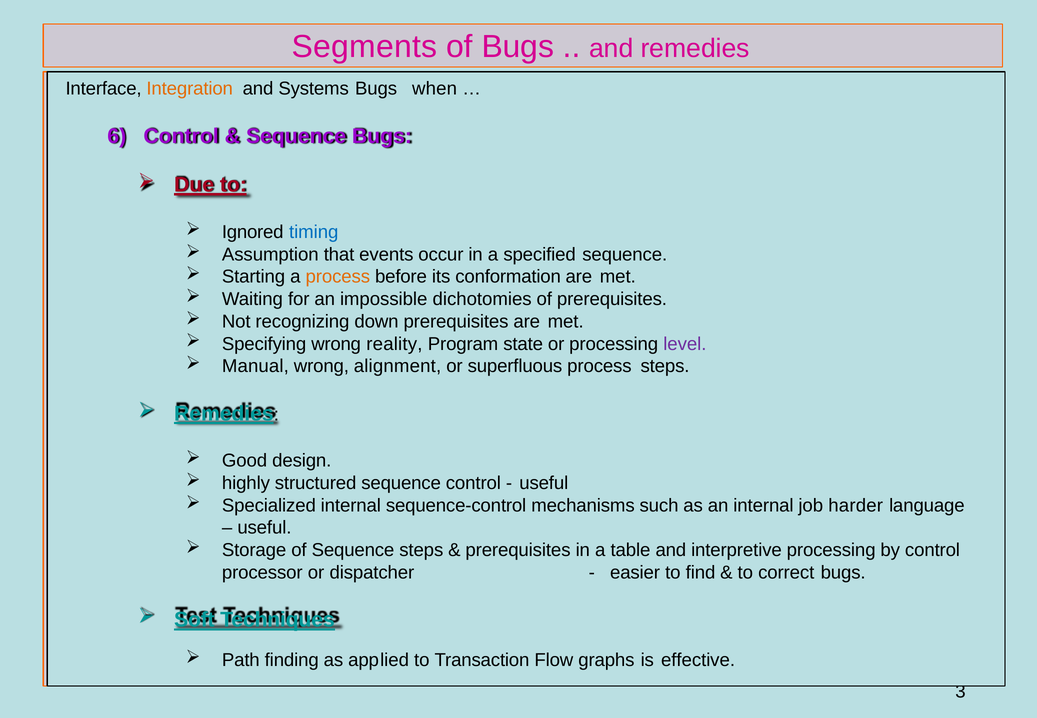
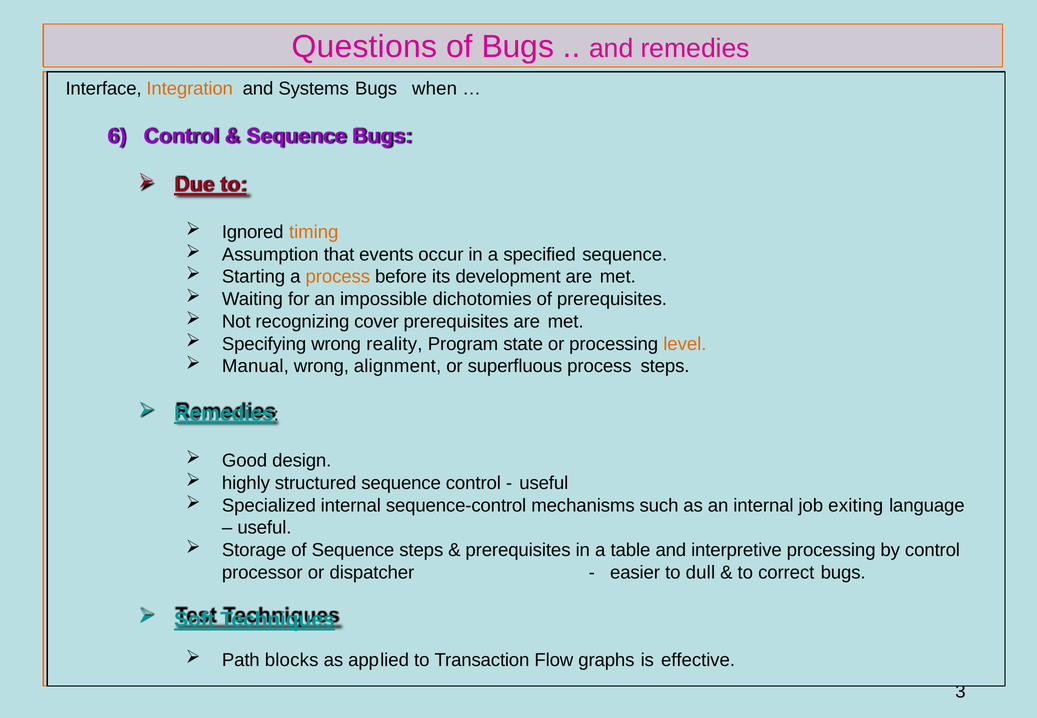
Segments: Segments -> Questions (364, 47)
timing colour: blue -> orange (314, 232)
conformation: conformation -> development (508, 277)
down: down -> cover (377, 321)
level colour: purple -> orange (685, 344)
harder: harder -> exiting (856, 505)
find: find -> dull (700, 572)
finding: finding -> blocks (292, 660)
